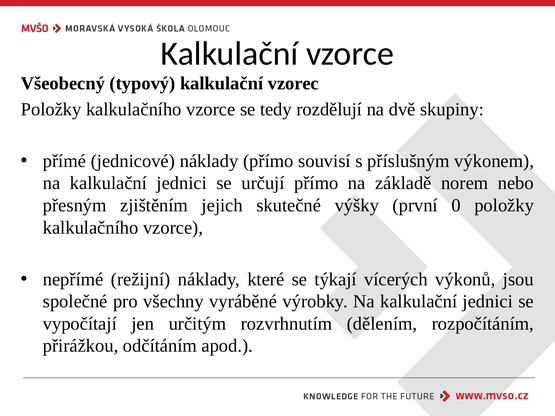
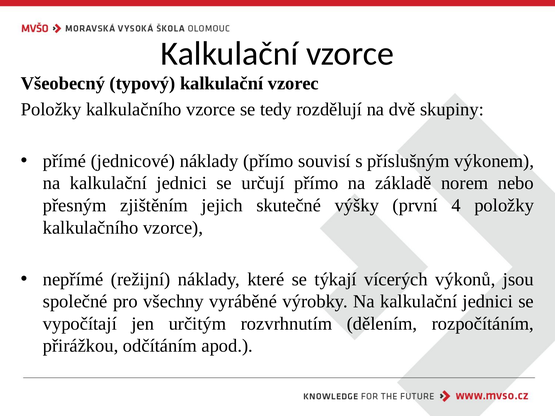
0: 0 -> 4 (456, 206)
